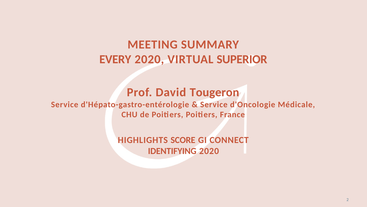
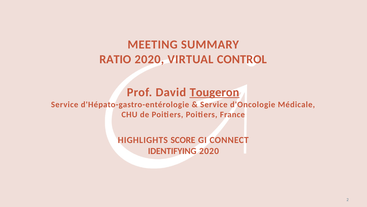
EVERY: EVERY -> RATIO (115, 59)
SUPERIOR: SUPERIOR -> CONTROL (242, 59)
Tougeron underline: none -> present (214, 92)
